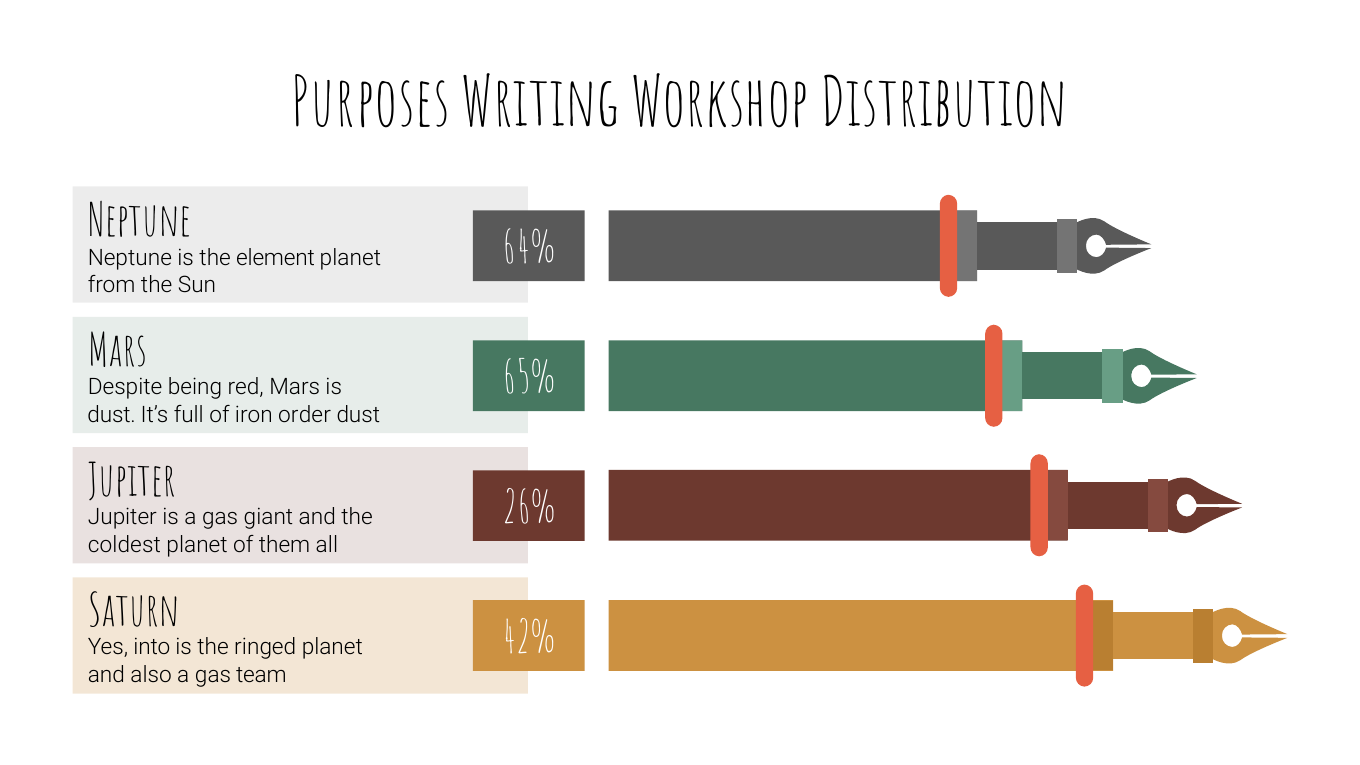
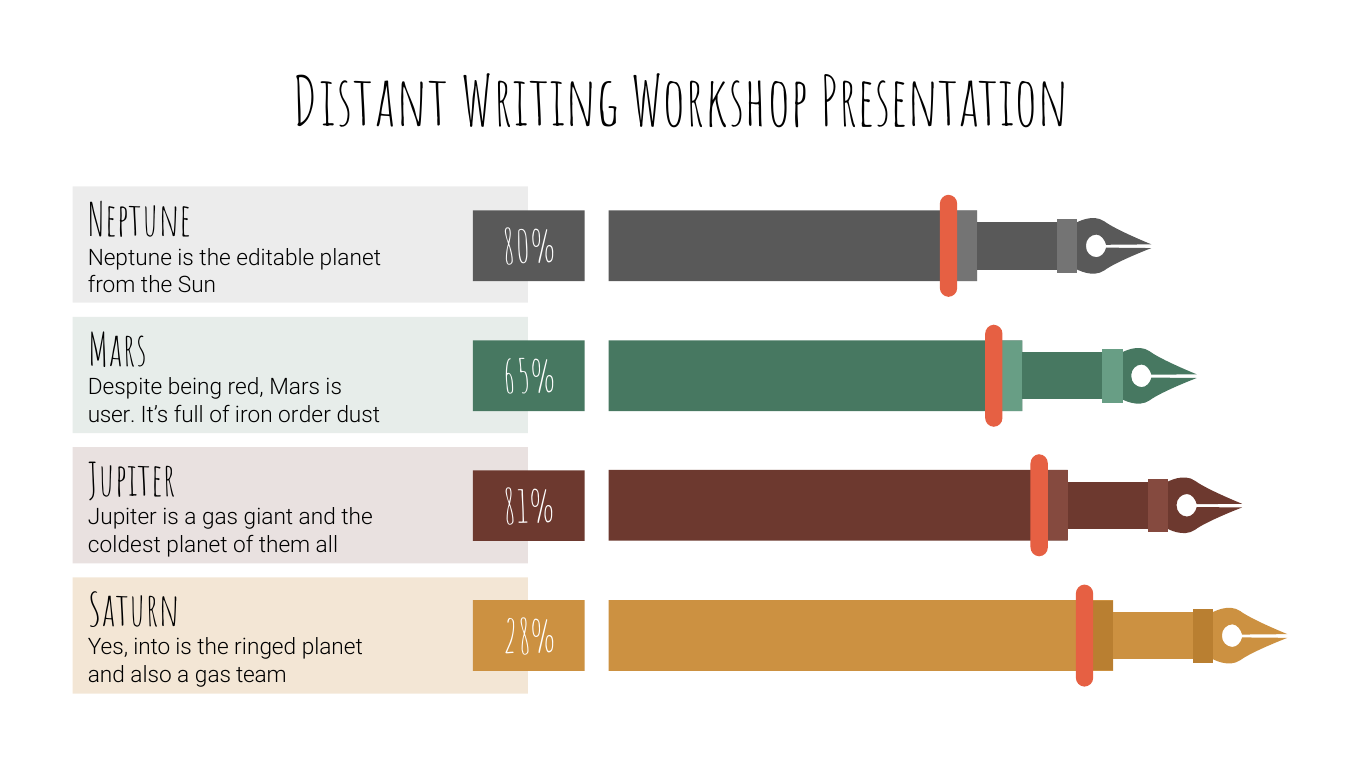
Purposes: Purposes -> Distant (371, 104)
Distribution: Distribution -> Presentation (944, 104)
64%: 64% -> 80% (529, 249)
element: element -> editable (275, 258)
dust: dust -> user (112, 415)
26%: 26% -> 81% (528, 509)
42%: 42% -> 28% (529, 639)
